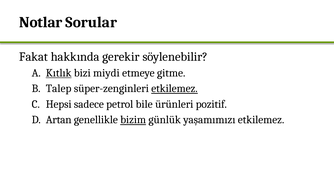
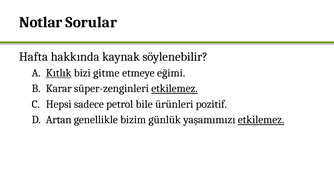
Fakat: Fakat -> Hafta (34, 57)
gerekir: gerekir -> kaynak (121, 57)
miydi: miydi -> gitme (106, 73)
gitme: gitme -> eğimi (171, 73)
Talep: Talep -> Karar (59, 88)
bizim underline: present -> none (133, 120)
etkilemez underline: none -> present (261, 120)
